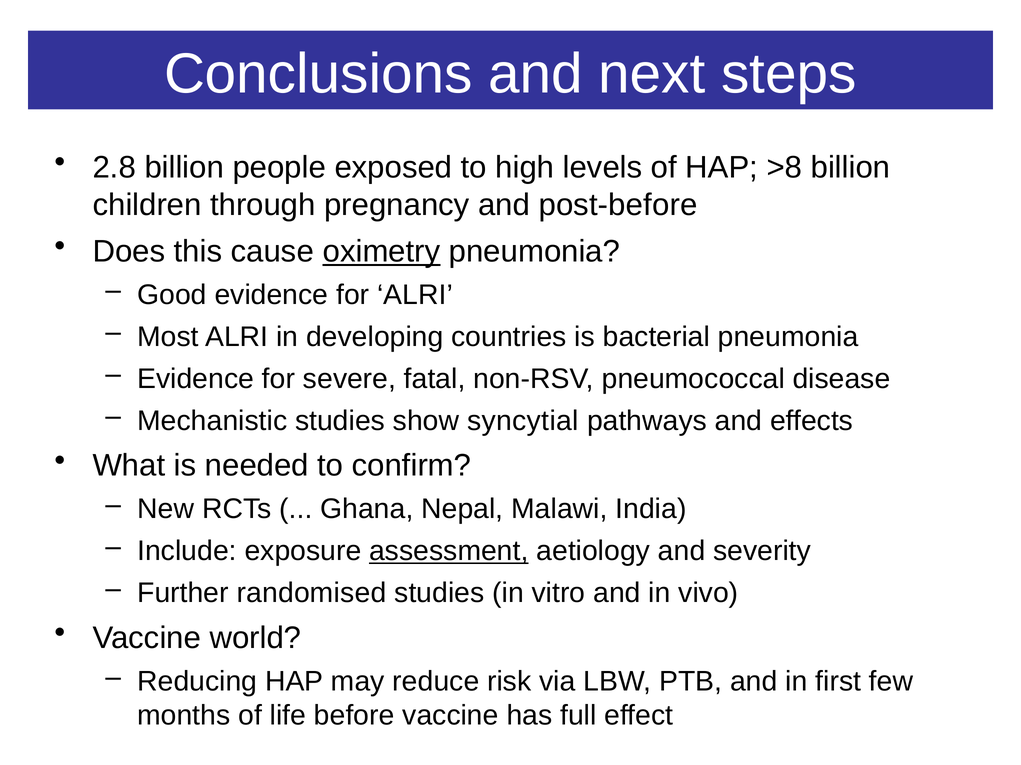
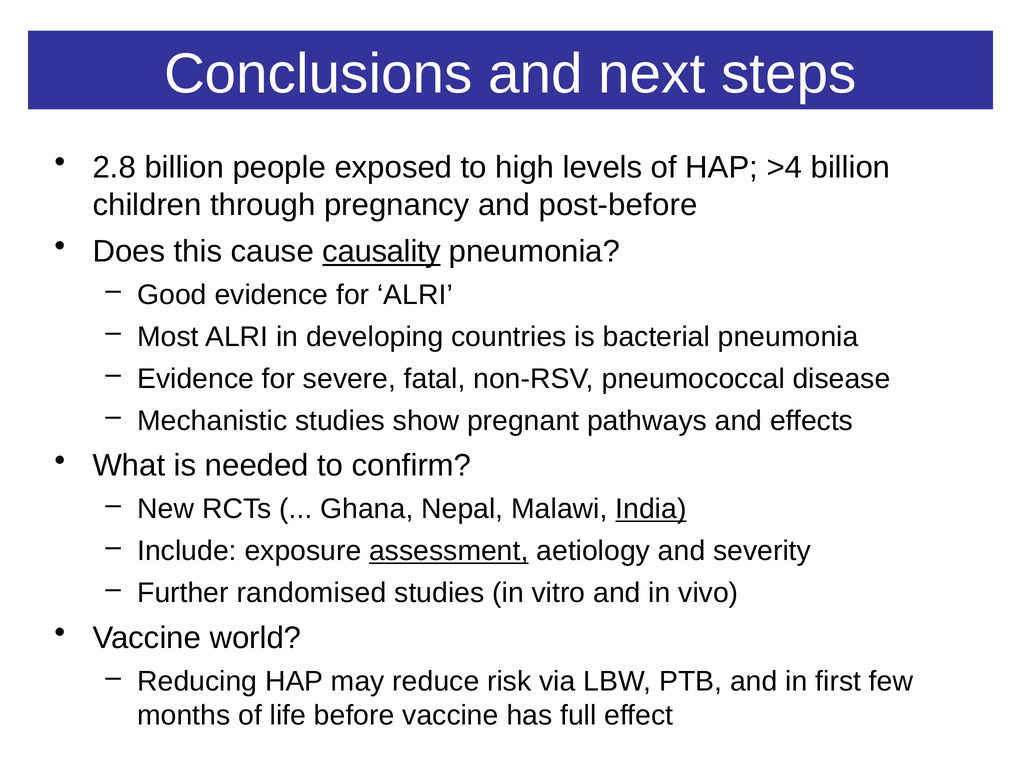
>8: >8 -> >4 (784, 168)
oximetry: oximetry -> causality (382, 252)
syncytial: syncytial -> pregnant (523, 421)
India underline: none -> present (651, 510)
